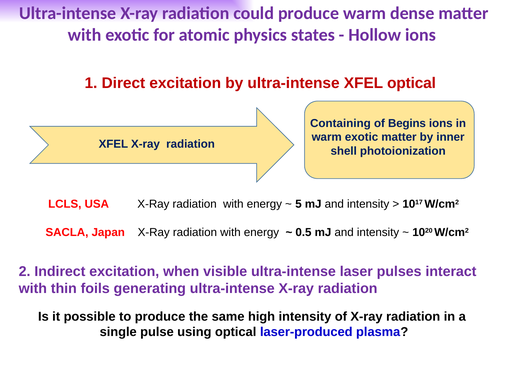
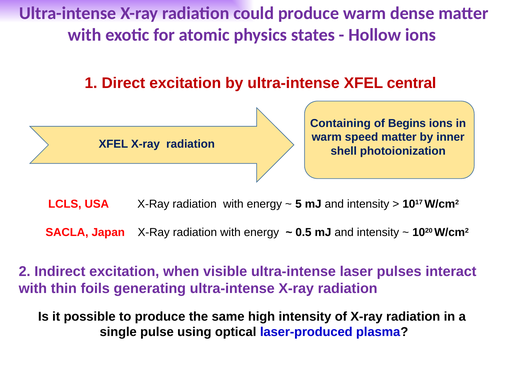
XFEL optical: optical -> central (412, 83)
warm exotic: exotic -> speed (362, 137)
